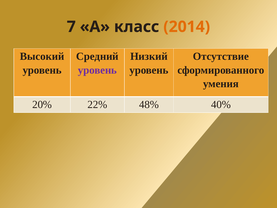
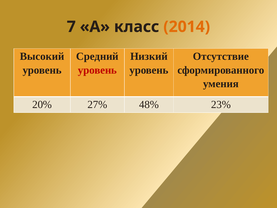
уровень colour: purple -> red (97, 70)
22%: 22% -> 27% (97, 104)
40%: 40% -> 23% (221, 104)
